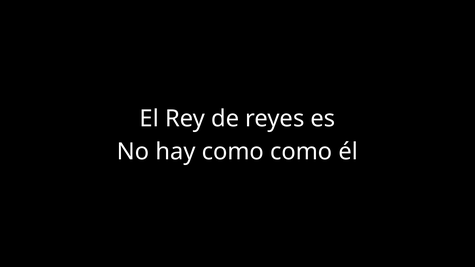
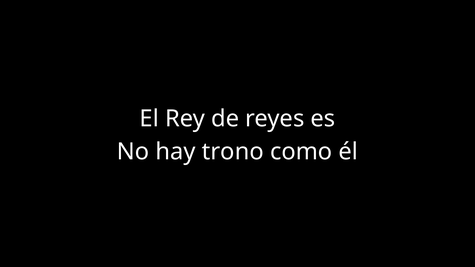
hay como: como -> trono (233, 152)
